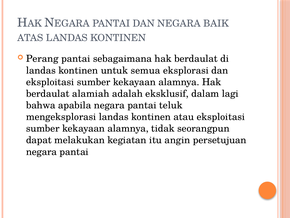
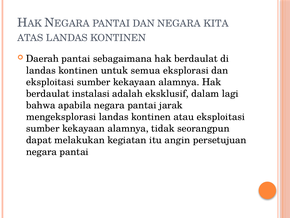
BAIK: BAIK -> KITA (216, 23)
Perang: Perang -> Daerah (42, 59)
alamiah: alamiah -> instalasi (91, 93)
teluk: teluk -> jarak (171, 105)
